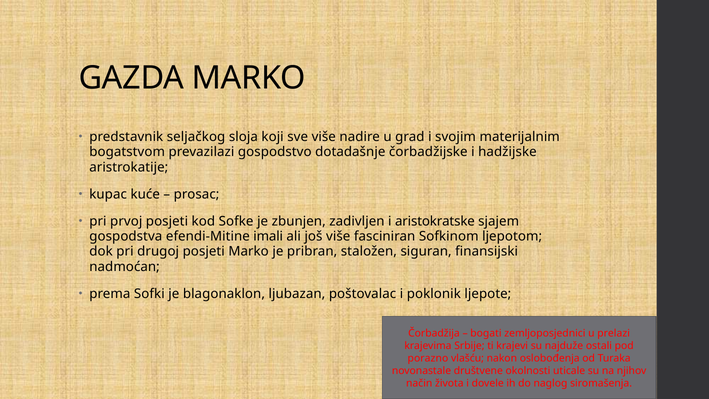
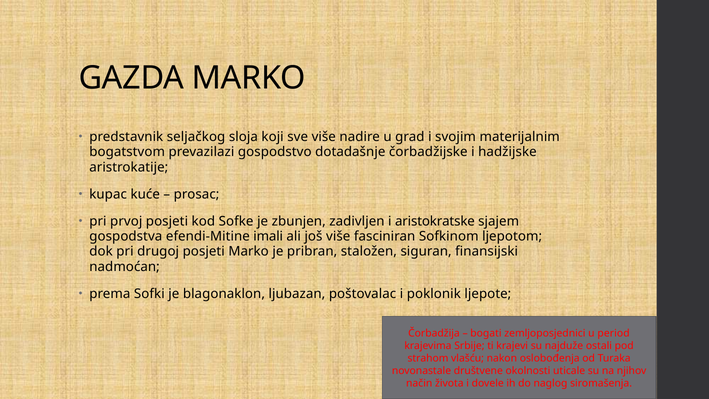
prelazi: prelazi -> period (614, 333)
porazno: porazno -> strahom (428, 358)
